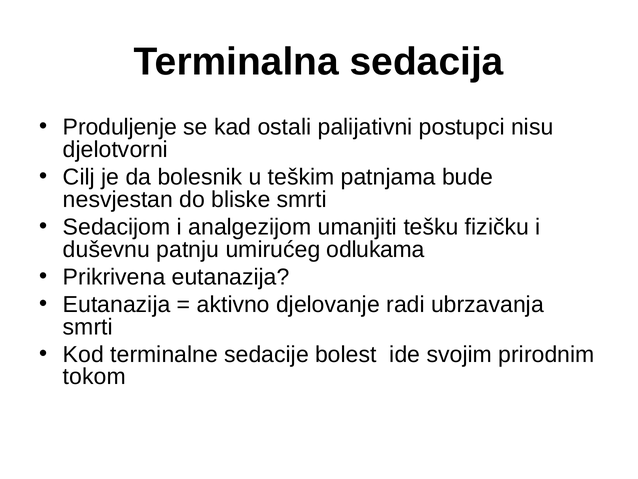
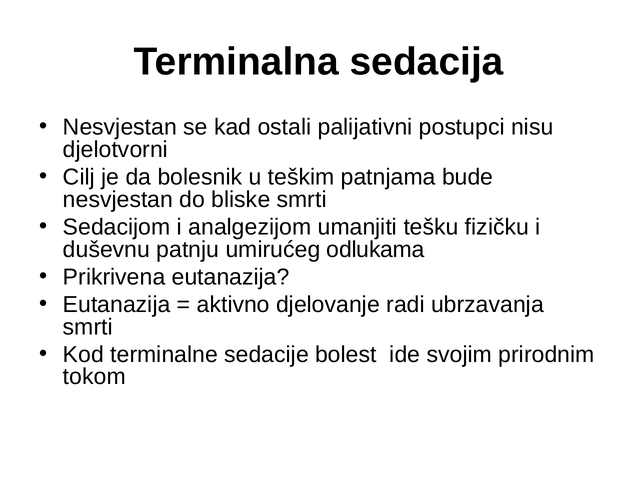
Produljenje: Produljenje -> Nesvjestan (120, 127)
